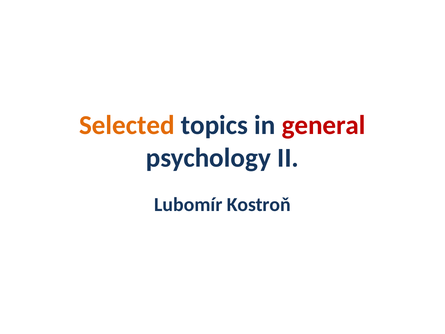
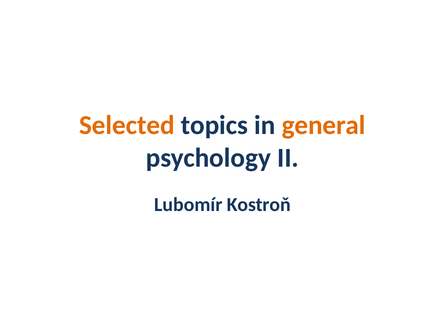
general colour: red -> orange (324, 125)
